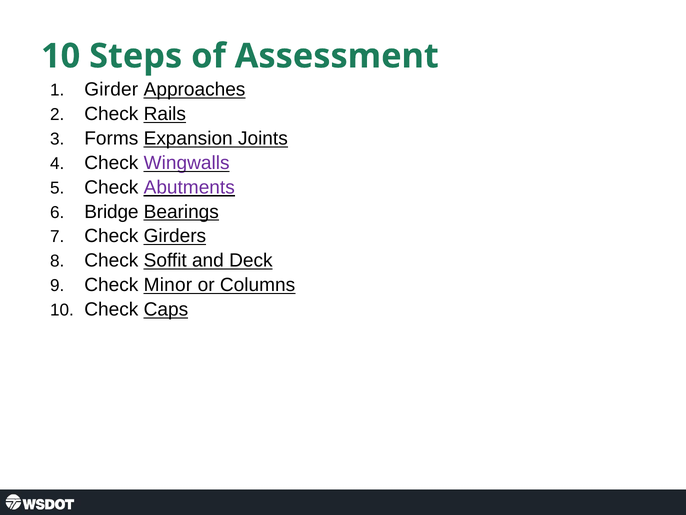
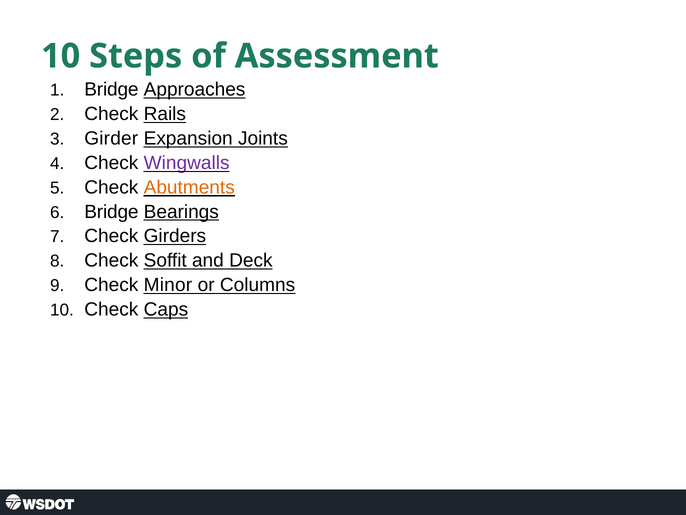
Girder: Girder -> Bridge (111, 90)
Forms: Forms -> Girder (111, 138)
Abutments colour: purple -> orange (189, 187)
